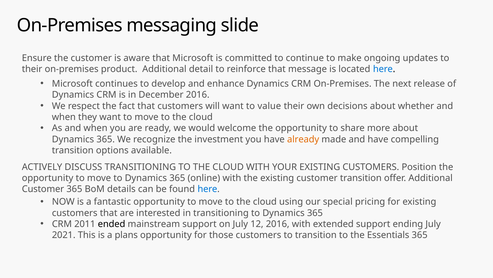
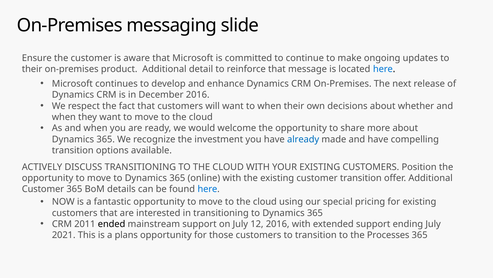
to value: value -> when (269, 106)
already colour: orange -> blue (303, 139)
Essentials: Essentials -> Processes (388, 235)
